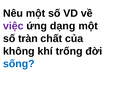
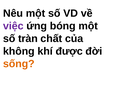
dạng: dạng -> bóng (63, 26)
trống: trống -> được (69, 51)
sống colour: blue -> orange (19, 64)
